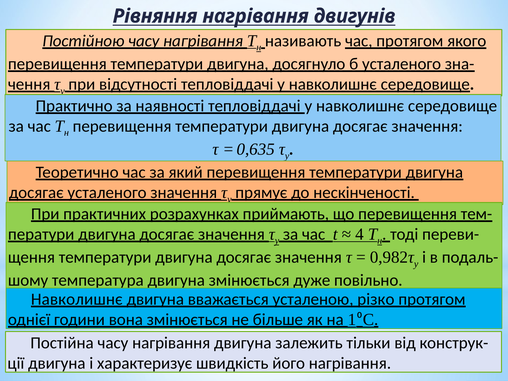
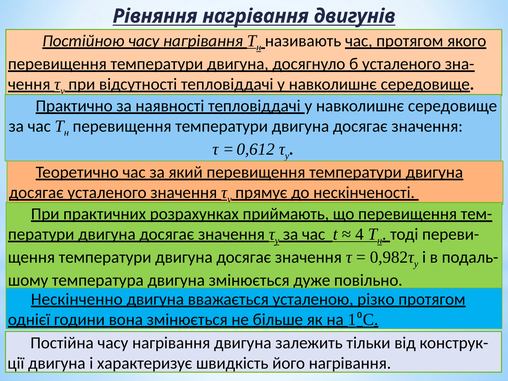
0,635: 0,635 -> 0,612 (256, 149)
Навколишнє: Навколишнє -> Нескінченно (77, 299)
